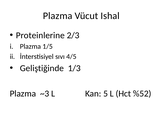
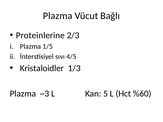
Ishal: Ishal -> Bağlı (110, 16)
Geliştiğinde: Geliştiğinde -> Kristaloidler (42, 68)
%52: %52 -> %60 (142, 94)
